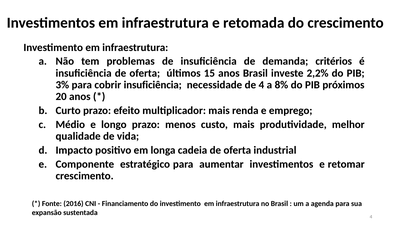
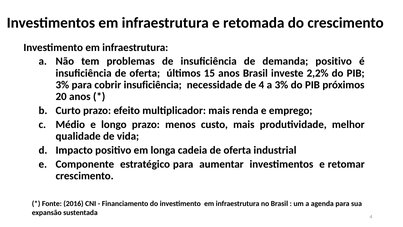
demanda critérios: critérios -> positivo (334, 61)
a 8%: 8% -> 3% (281, 85)
